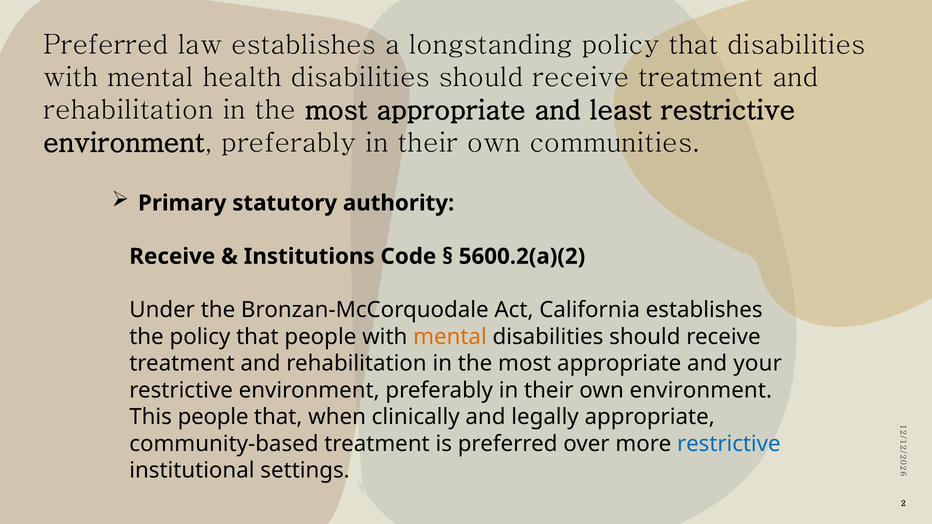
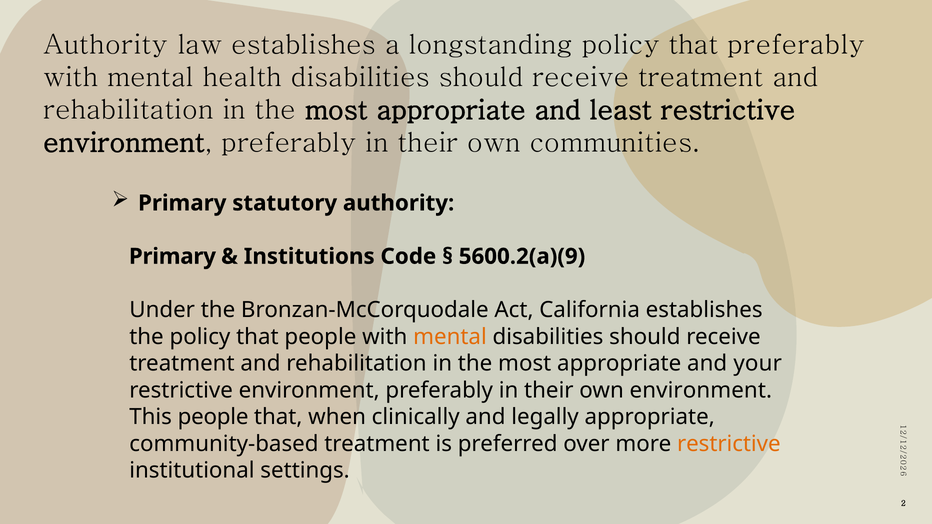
Preferred: Preferred -> Authority (106, 45)
that disabilities: disabilities -> preferably (796, 45)
Receive: Receive -> Primary (172, 257)
5600.2(a)(2: 5600.2(a)(2 -> 5600.2(a)(9 (522, 257)
restrictive colour: blue -> orange (729, 444)
